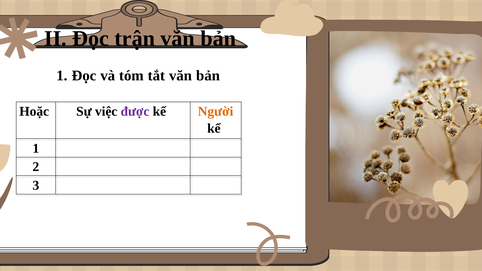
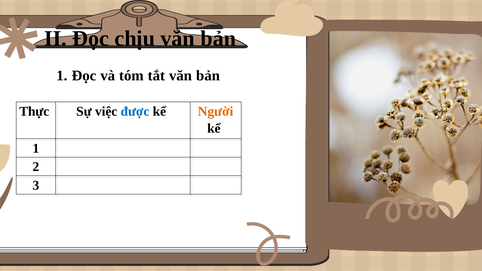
trận: trận -> chịu (135, 38)
Hoặc: Hoặc -> Thực (34, 111)
được colour: purple -> blue (135, 111)
